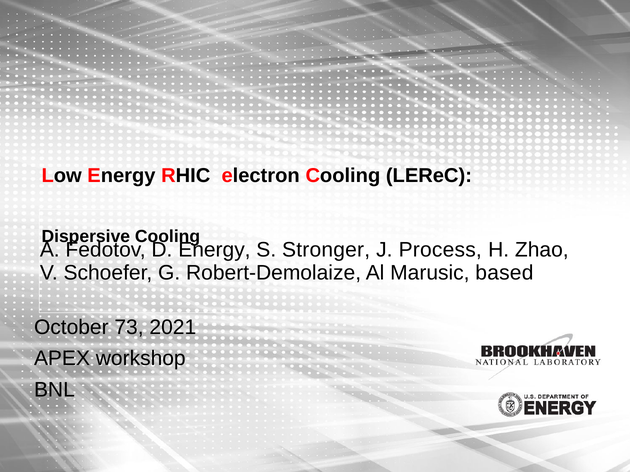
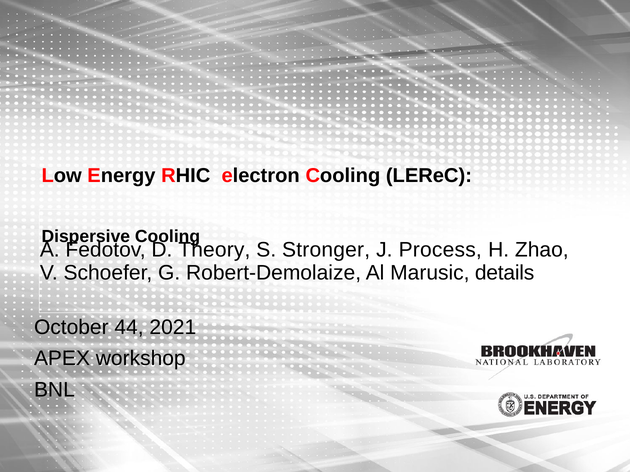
D Energy: Energy -> Theory (214, 250)
based: based -> details (505, 273)
73: 73 -> 44 (129, 327)
